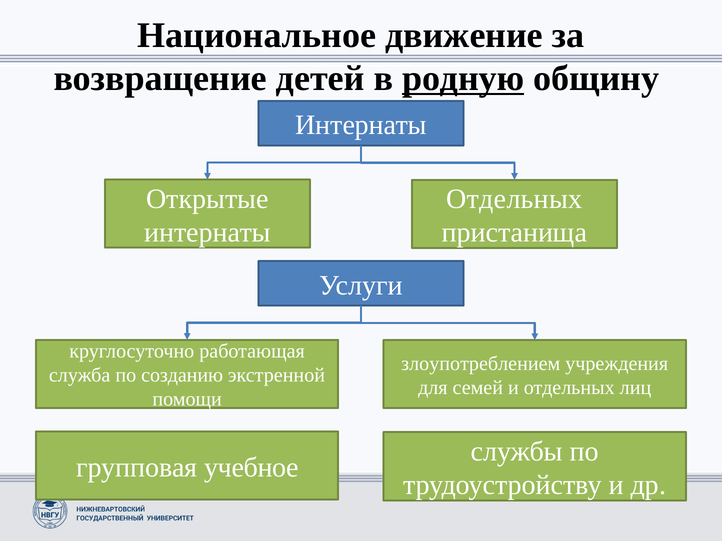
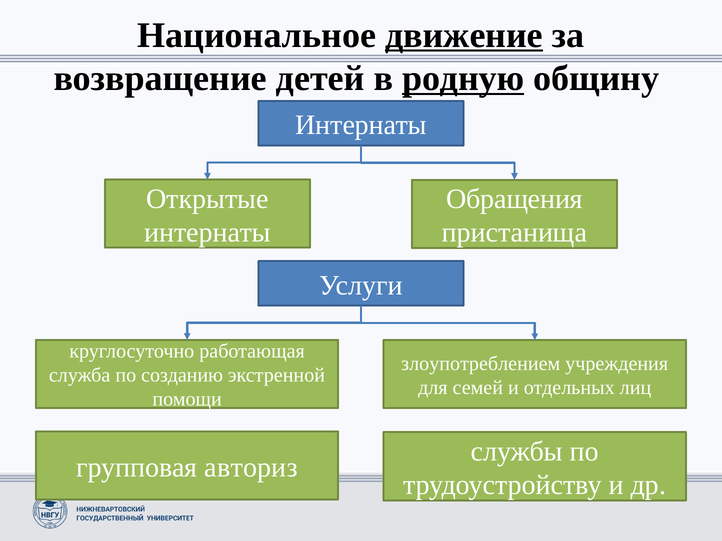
движение underline: none -> present (464, 35)
Отдельных: Отдельных -> Обращения (515, 199)
учебное: учебное -> авториз (251, 468)
